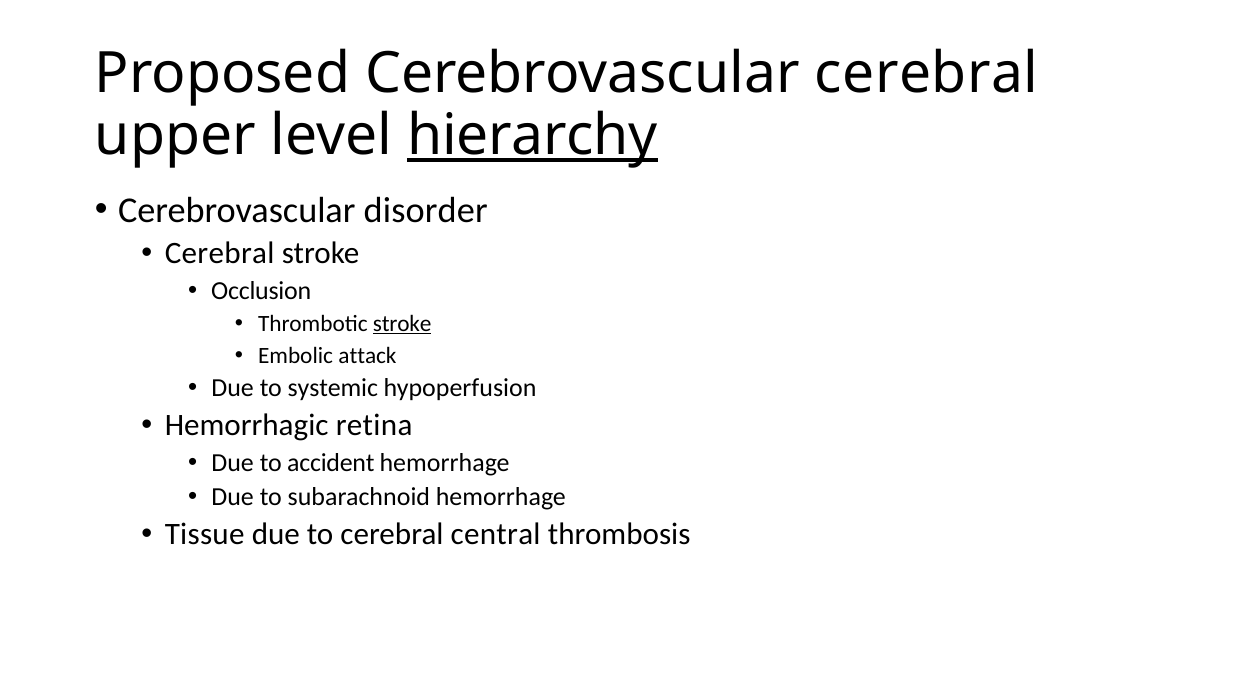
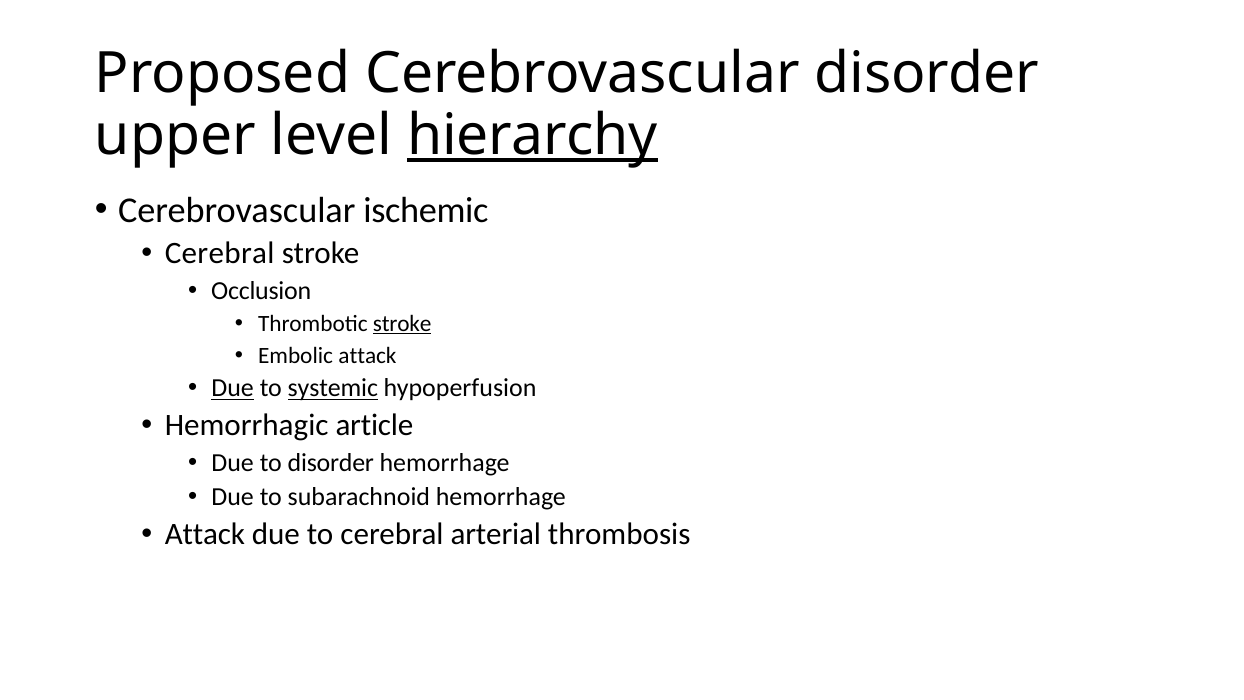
Cerebrovascular cerebral: cerebral -> disorder (927, 74)
disorder: disorder -> ischemic (426, 210)
Due underline: none -> present (233, 388)
systemic underline: none -> present (333, 388)
retina: retina -> article (374, 425)
to accident: accident -> disorder (331, 463)
Tissue: Tissue -> Attack (205, 534)
central: central -> arterial (496, 534)
